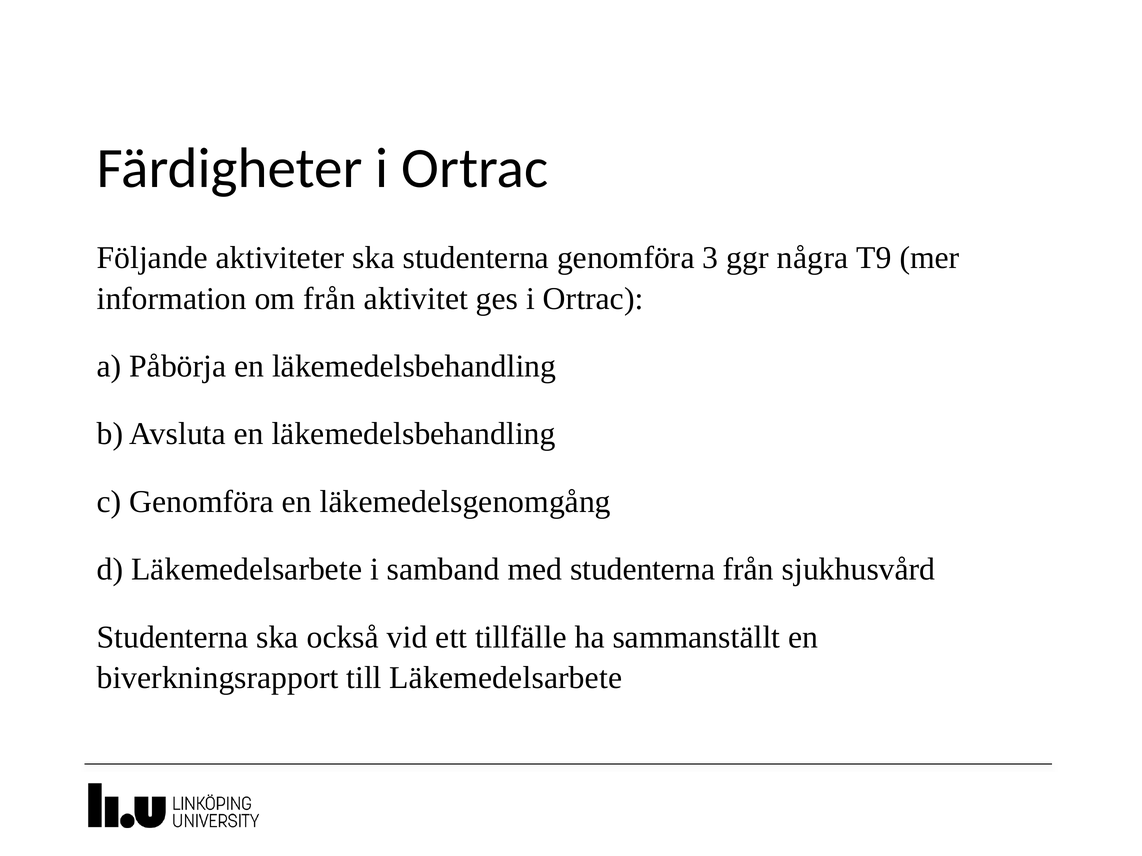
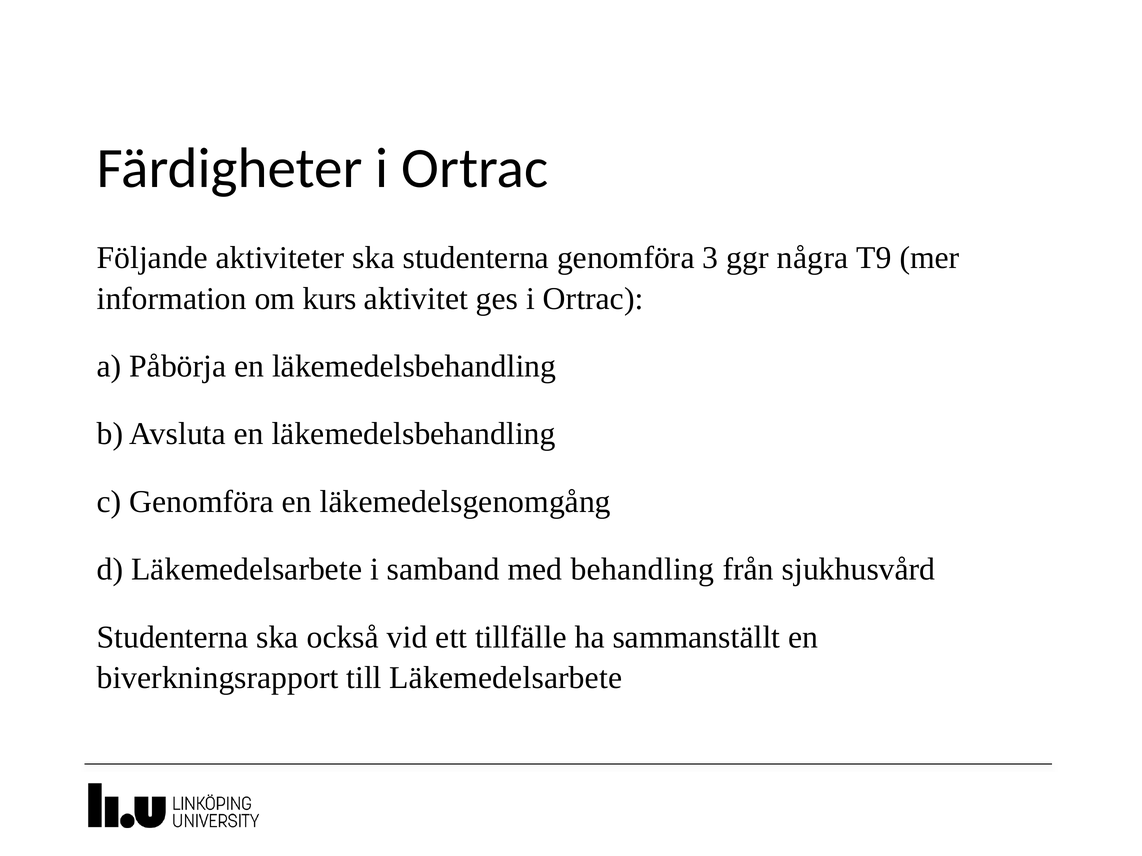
om från: från -> kurs (330, 299)
med studenterna: studenterna -> behandling (642, 570)
